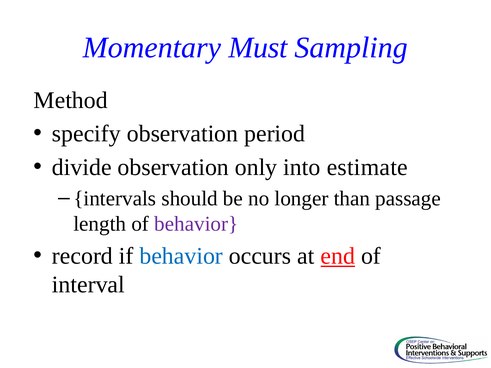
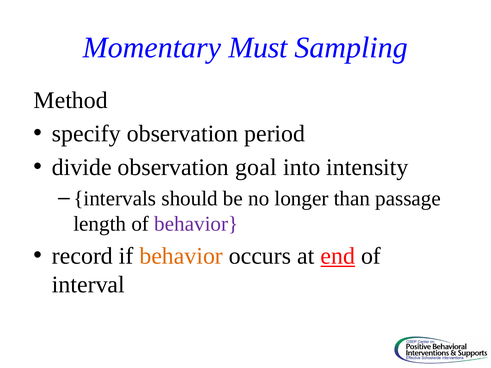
only: only -> goal (256, 167)
estimate: estimate -> intensity (367, 167)
behavior colour: blue -> orange (181, 256)
